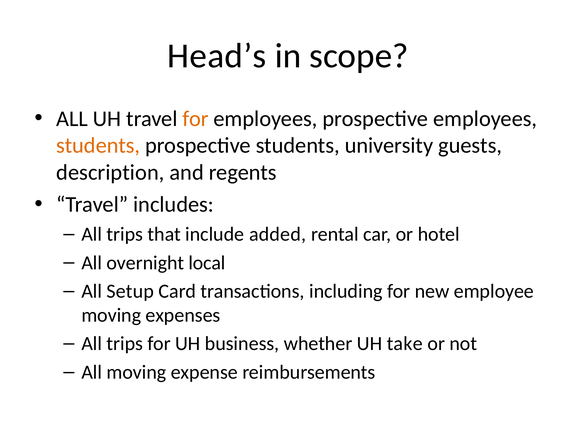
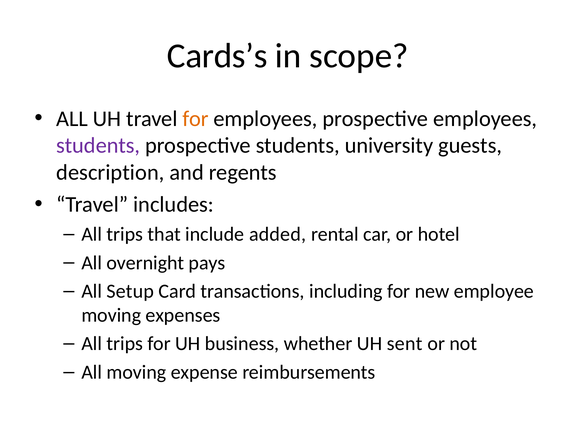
Head’s: Head’s -> Cards’s (217, 56)
students colour: orange -> purple (98, 146)
local: local -> pays (207, 263)
take: take -> sent (405, 344)
